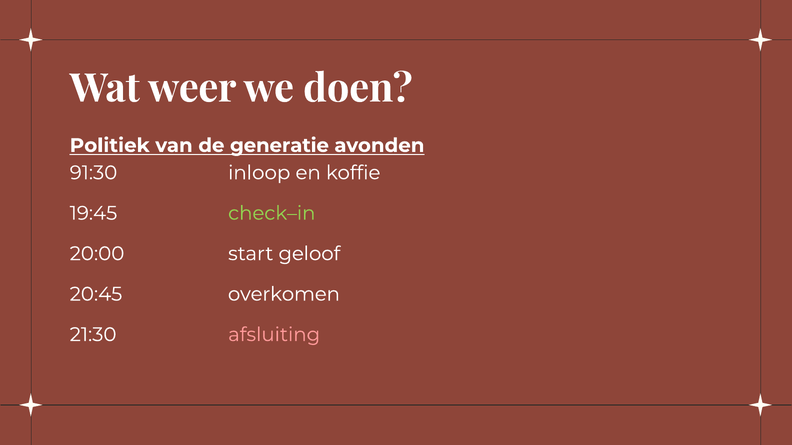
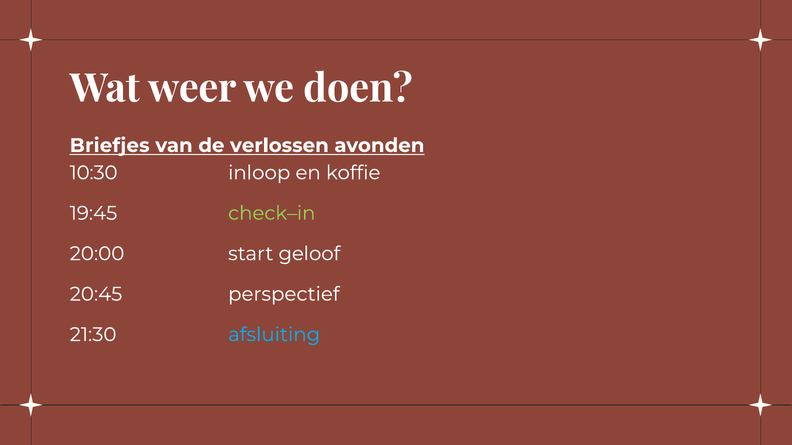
Politiek: Politiek -> Briefjes (110, 146)
generatie: generatie -> verlossen (279, 146)
91:30: 91:30 -> 10:30 (94, 173)
overkomen: overkomen -> perspectief (284, 294)
afsluiting colour: pink -> light blue (274, 335)
